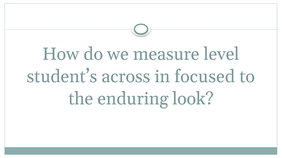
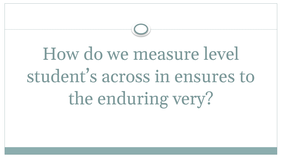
focused: focused -> ensures (205, 77)
look: look -> very (193, 99)
